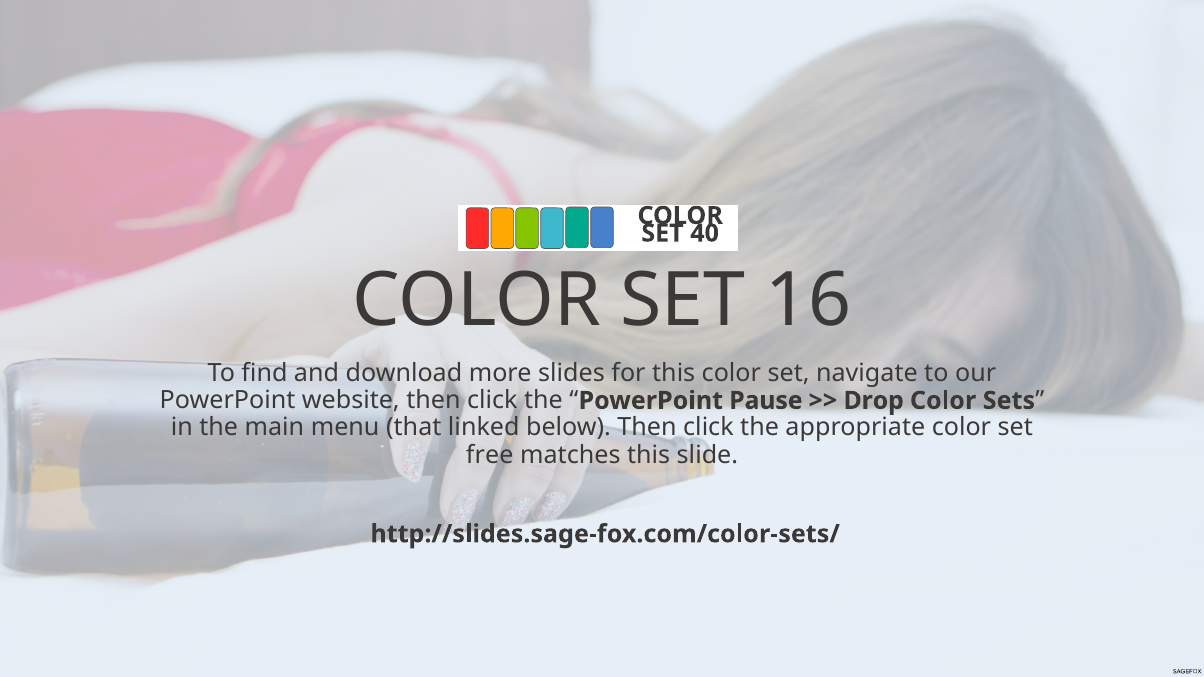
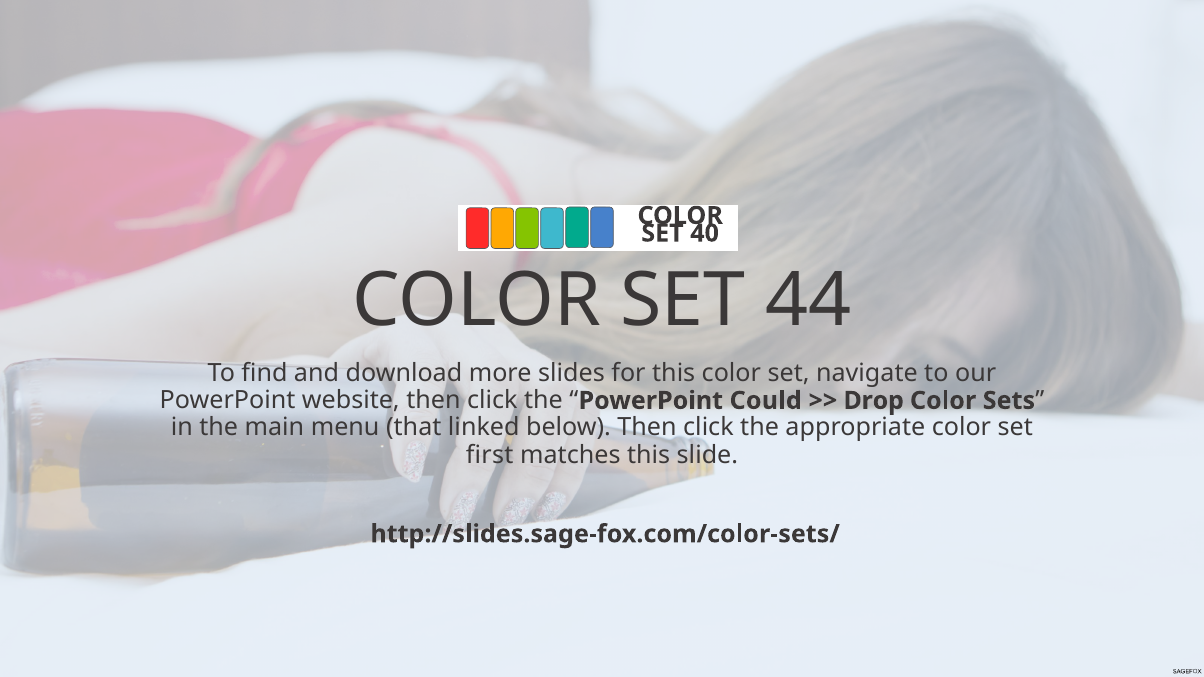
16: 16 -> 44 (808, 301)
Pause: Pause -> Could (766, 401)
free: free -> first (490, 455)
